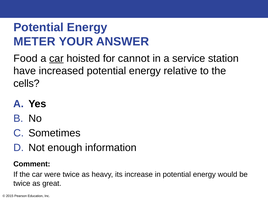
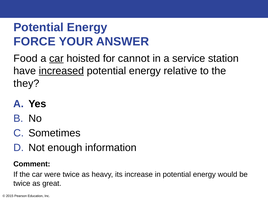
METER: METER -> FORCE (35, 42)
increased underline: none -> present (61, 71)
cells: cells -> they (26, 83)
